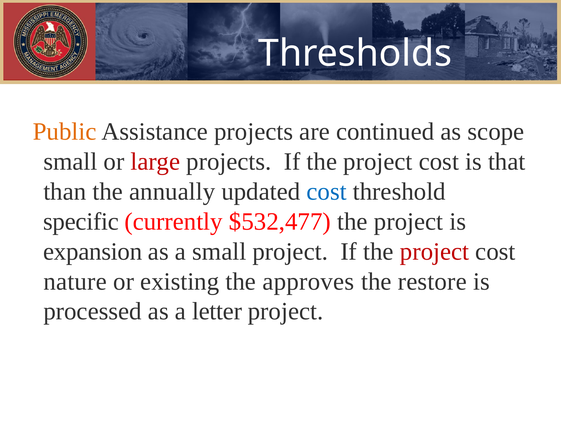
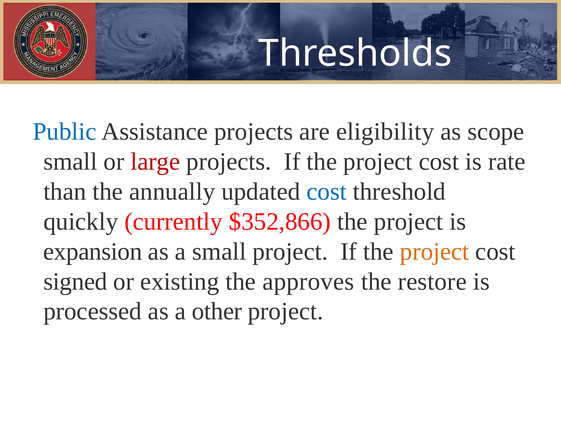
Public colour: orange -> blue (65, 132)
continued: continued -> eligibility (385, 132)
that: that -> rate (507, 162)
specific: specific -> quickly (81, 221)
$532,477: $532,477 -> $352,866 (280, 221)
project colour: red -> orange (434, 251)
nature: nature -> signed (75, 281)
letter: letter -> other (217, 311)
